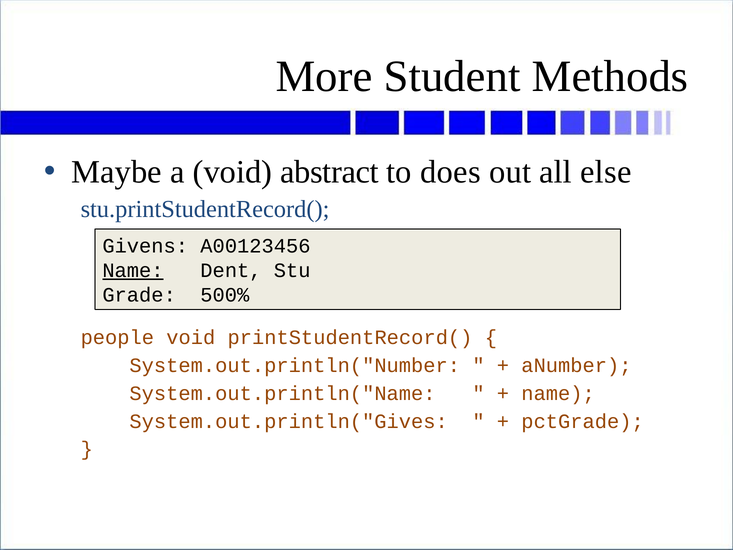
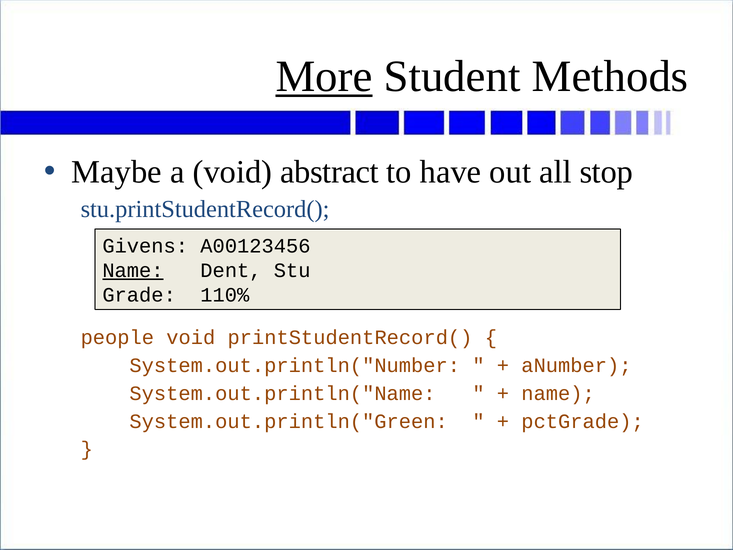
More underline: none -> present (324, 76)
does: does -> have (451, 172)
else: else -> stop (606, 172)
500%: 500% -> 110% (225, 295)
System.out.println("Gives: System.out.println("Gives -> System.out.println("Green (289, 421)
